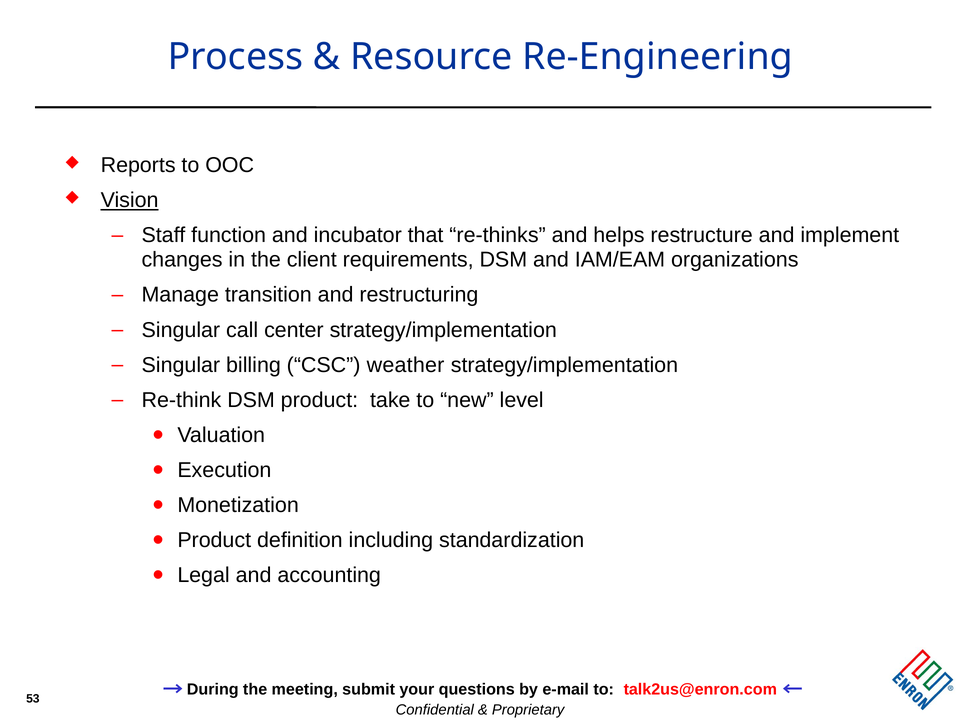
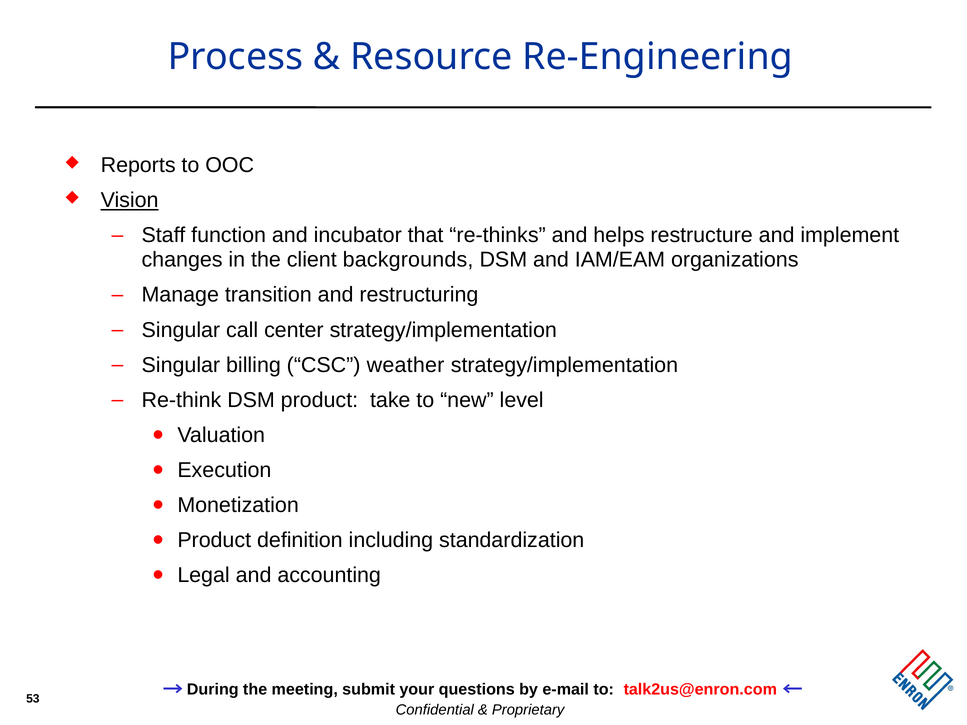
requirements: requirements -> backgrounds (408, 260)
